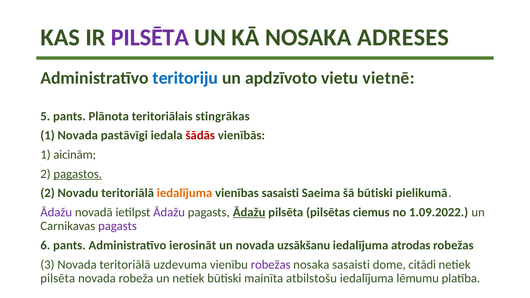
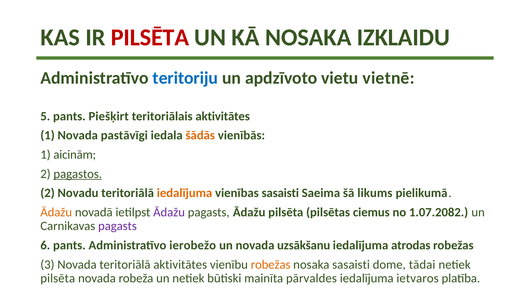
PILSĒTA colour: purple -> red (150, 38)
ADRESES: ADRESES -> IZKLAIDU (403, 38)
Plānota: Plānota -> Piešķirt (109, 116)
teritoriālais stingrākas: stingrākas -> aktivitātes (223, 116)
šādās colour: red -> orange (200, 135)
šā būtiski: būtiski -> likums (375, 193)
Ādažu colour: purple -> orange (56, 212)
Ādažu underline: present -> none (249, 212)
1.09.2022: 1.09.2022 -> 1.07.2082 (439, 212)
ierosināt: ierosināt -> ierobežo (193, 245)
teritoriālā uzdevuma: uzdevuma -> aktivitātes (180, 265)
robežas colour: purple -> orange (271, 265)
citādi: citādi -> tādai (422, 265)
atbilstošu: atbilstošu -> pārvaldes (311, 278)
lēmumu: lēmumu -> ietvaros (418, 278)
